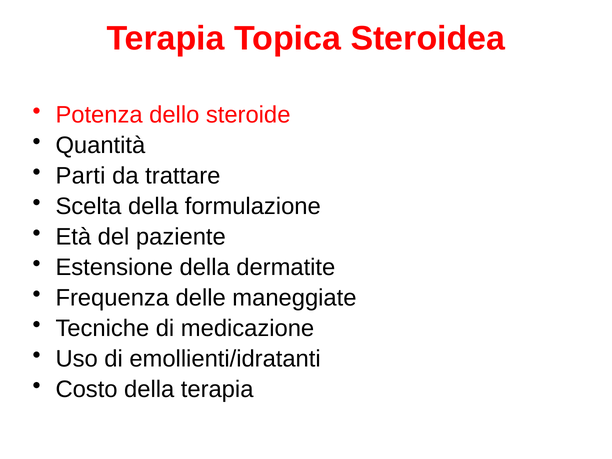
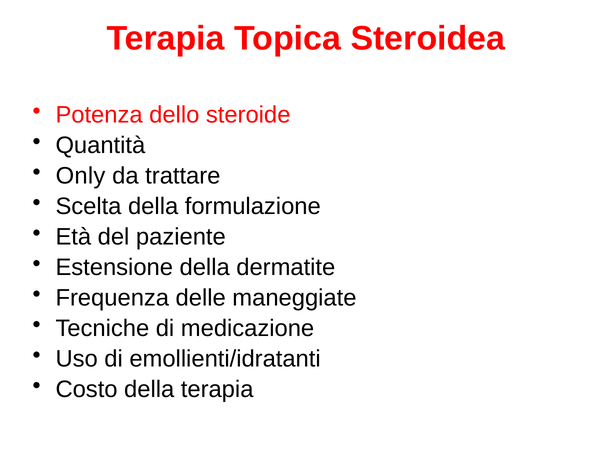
Parti: Parti -> Only (80, 176)
